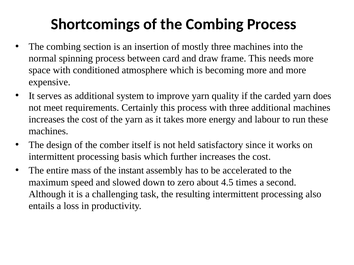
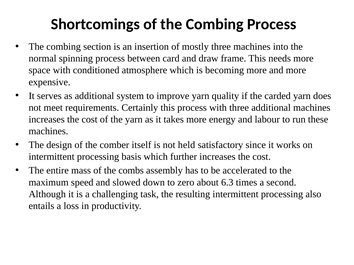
instant: instant -> combs (131, 171)
4.5: 4.5 -> 6.3 (227, 183)
